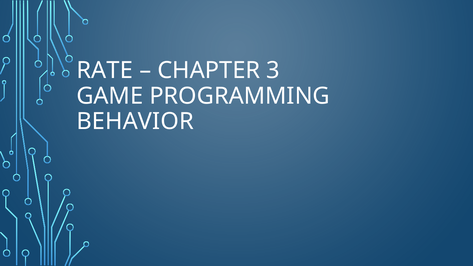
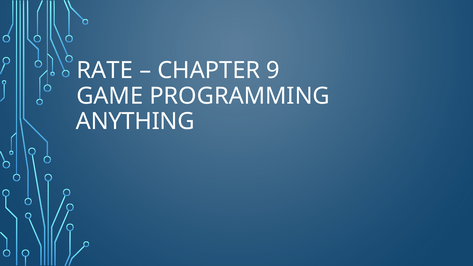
3: 3 -> 9 (273, 70)
BEHAVIOR: BEHAVIOR -> ANYTHING (135, 121)
